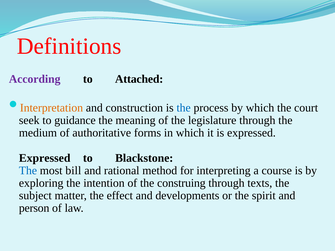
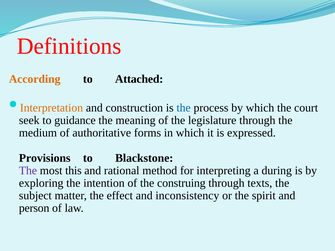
According colour: purple -> orange (35, 79)
Expressed: Expressed -> Provisions (45, 158)
The colour: blue -> purple (28, 171)
bill: bill -> this (73, 171)
course: course -> during (277, 171)
developments: developments -> inconsistency (187, 196)
